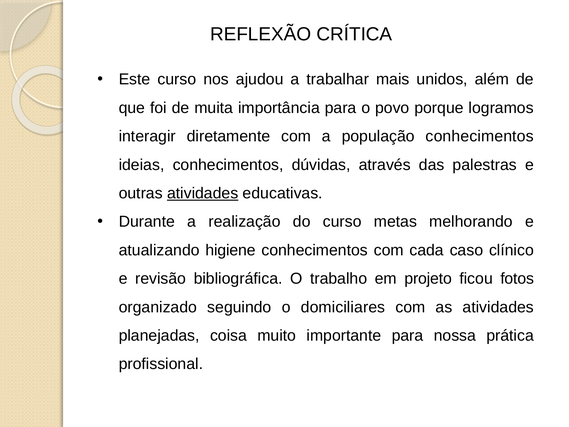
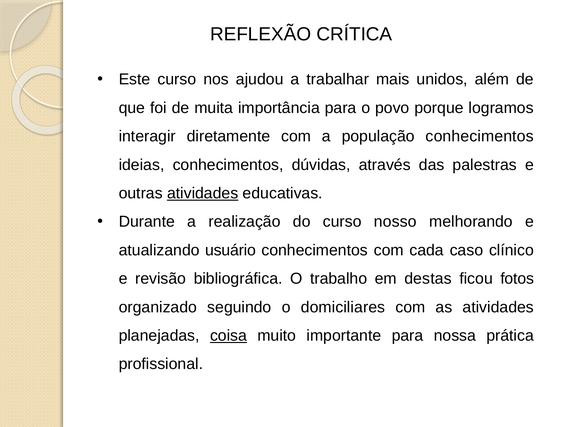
metas: metas -> nosso (395, 222)
higiene: higiene -> usuário (231, 250)
projeto: projeto -> destas (428, 279)
coisa underline: none -> present (228, 335)
